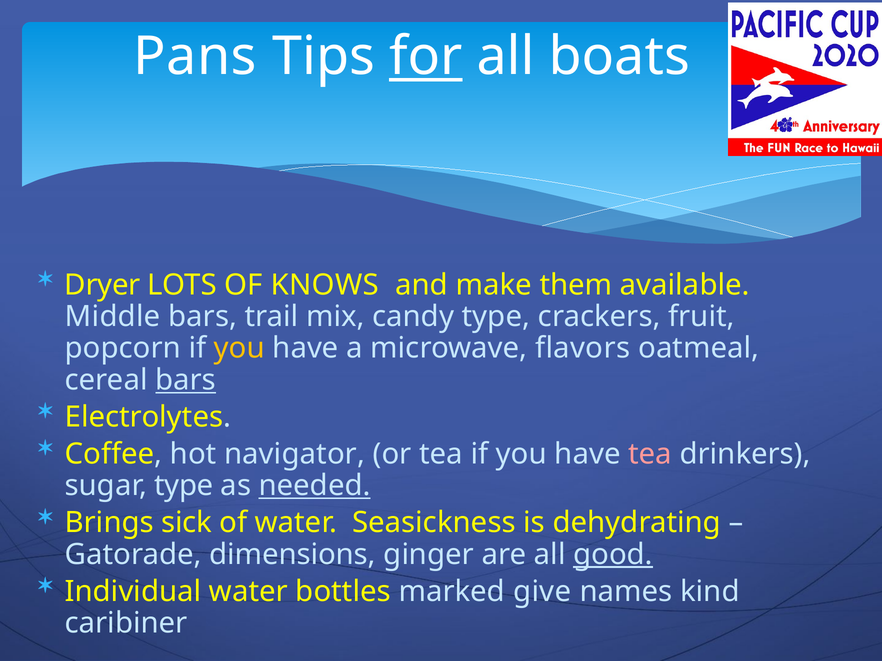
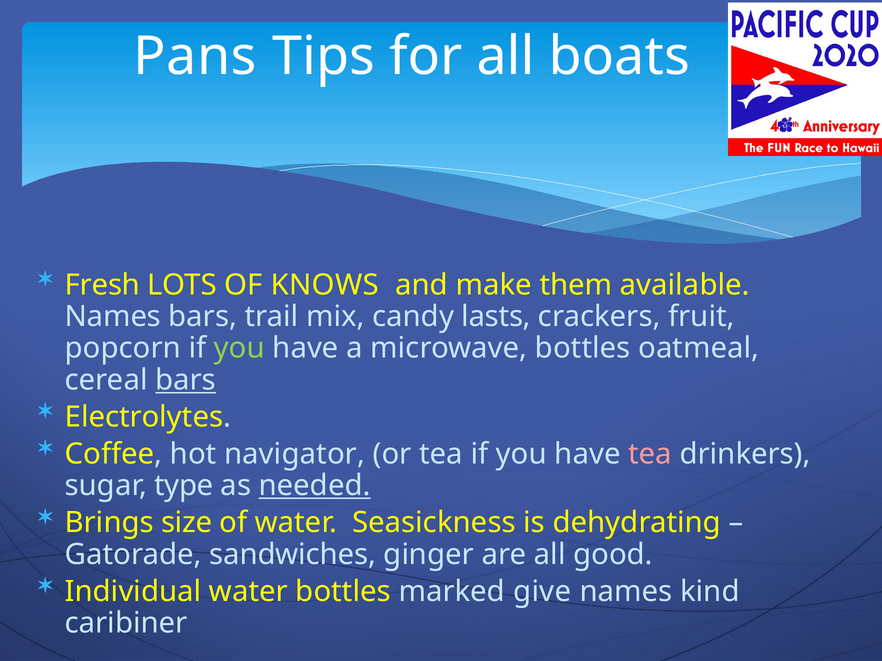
for underline: present -> none (426, 57)
Dryer: Dryer -> Fresh (102, 285)
Middle: Middle -> Names (113, 317)
candy type: type -> lasts (496, 317)
you colour: yellow -> light green (239, 349)
microwave flavors: flavors -> bottles (583, 349)
sick: sick -> size (187, 523)
dimensions: dimensions -> sandwiches (293, 555)
good underline: present -> none (613, 555)
